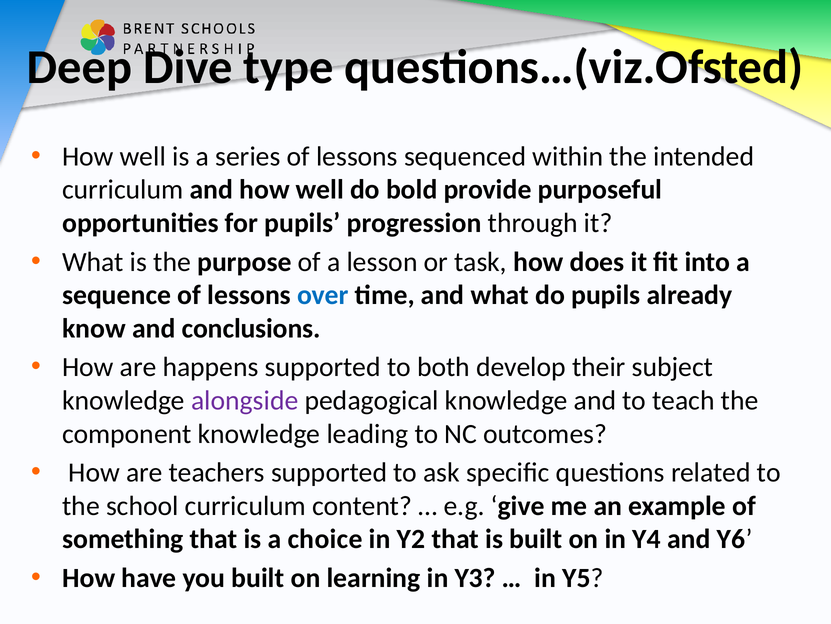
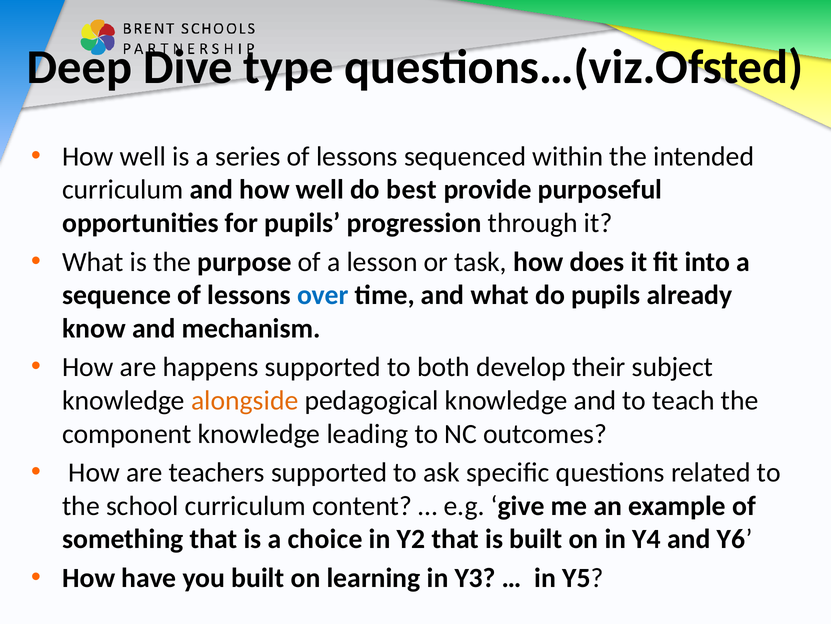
bold: bold -> best (412, 190)
conclusions: conclusions -> mechanism (251, 328)
alongside colour: purple -> orange (245, 400)
